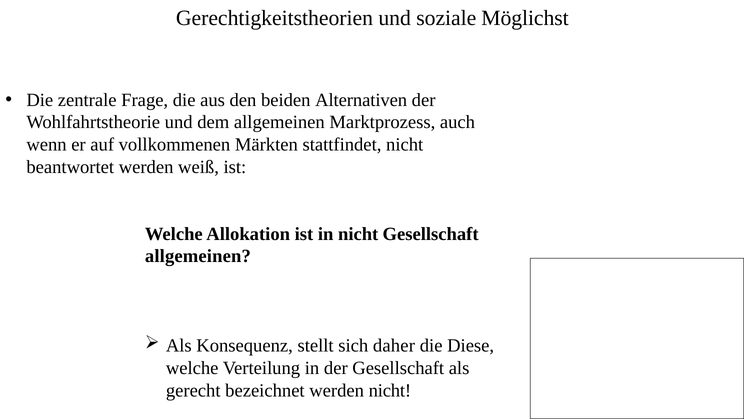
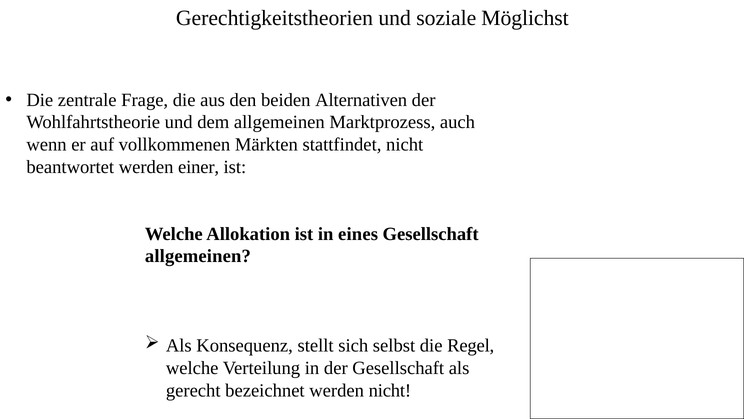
weiß: weiß -> einer (199, 167)
in nicht: nicht -> eines (358, 234)
daher: daher -> selbst (394, 345)
Diese: Diese -> Regel (471, 345)
